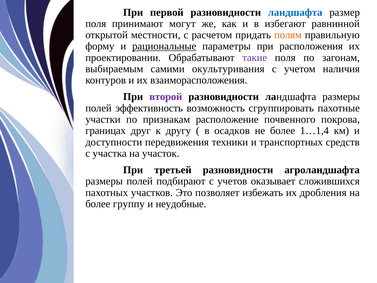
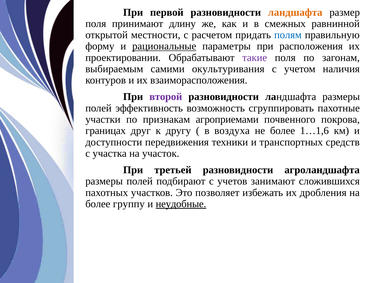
ландшафта colour: blue -> orange (295, 12)
могут: могут -> длину (182, 24)
избегают: избегают -> смежных (285, 24)
полям colour: orange -> blue (288, 35)
расположение: расположение -> агроприемами (227, 119)
осадков: осадков -> воздуха (232, 131)
1…1,4: 1…1,4 -> 1…1,6 (314, 131)
оказывает: оказывает -> занимают (273, 181)
неудобные underline: none -> present (181, 204)
